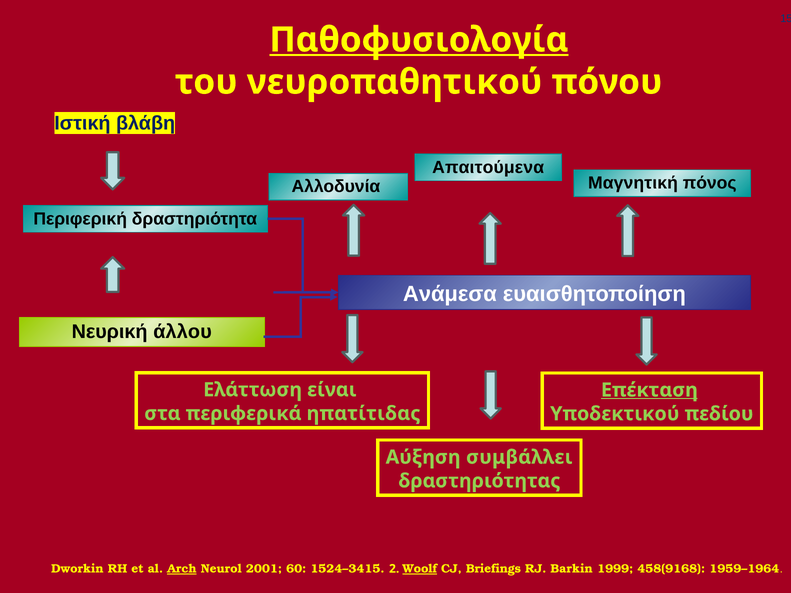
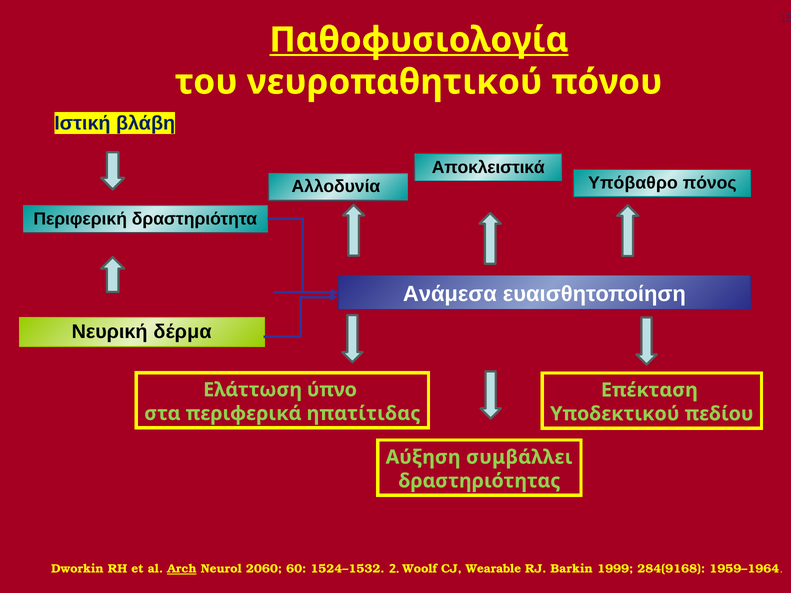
Απαιτούμενα: Απαιτούμενα -> Αποκλειστικά (488, 167)
Μαγνητική: Μαγνητική -> Υπόβαθρο (633, 183)
άλλου: άλλου -> δέρμα (183, 332)
είναι: είναι -> ύπνο (332, 390)
Επέκταση underline: present -> none (649, 390)
2001: 2001 -> 2060 (264, 569)
1524–3415: 1524–3415 -> 1524–1532 (347, 569)
Woolf underline: present -> none (420, 569)
Briefings: Briefings -> Wearable (493, 569)
458(9168: 458(9168 -> 284(9168 (671, 569)
